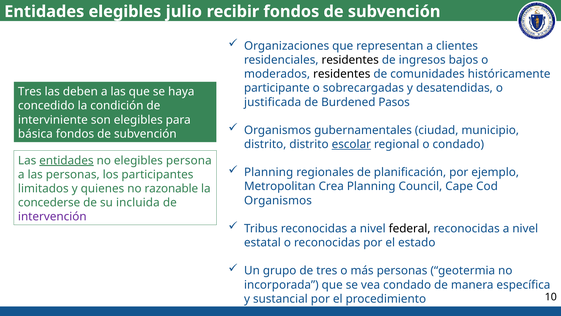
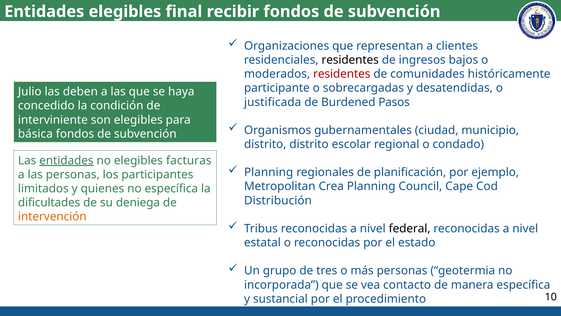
julio: julio -> final (184, 12)
residentes colour: black -> red (342, 74)
Tres: Tres -> Julio (30, 92)
escolar underline: present -> none (351, 144)
persona: persona -> facturas (189, 160)
no razonable: razonable -> específica (171, 188)
Organismos: Organismos -> Distribución (278, 200)
concederse: concederse -> dificultades (49, 202)
incluida: incluida -> deniega (138, 202)
intervención colour: purple -> orange (52, 216)
vea condado: condado -> contacto (407, 284)
